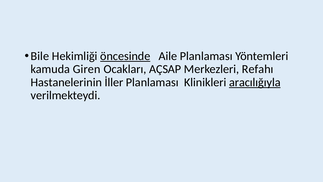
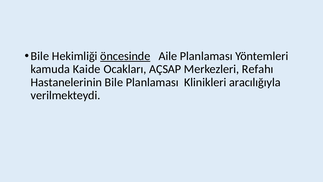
Giren: Giren -> Kaide (87, 69)
Hastanelerinin İller: İller -> Bile (114, 82)
aracılığıyla underline: present -> none (255, 82)
